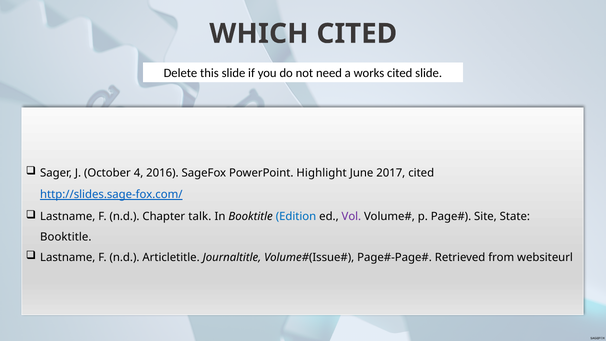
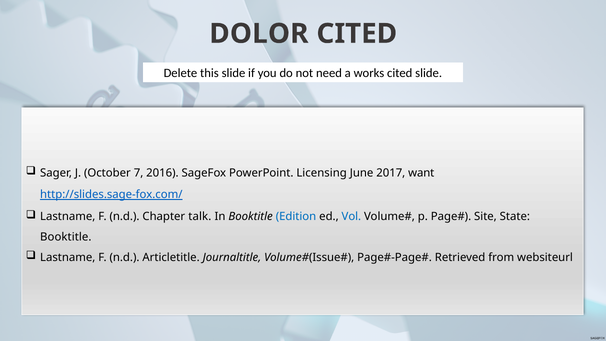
WHICH: WHICH -> DOLOR (259, 34)
4: 4 -> 7 (139, 173)
Highlight: Highlight -> Licensing (322, 173)
2017 cited: cited -> want (421, 173)
Vol colour: purple -> blue (351, 217)
